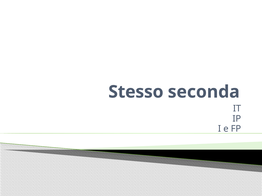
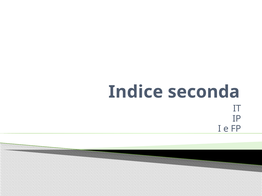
Stesso: Stesso -> Indice (136, 92)
